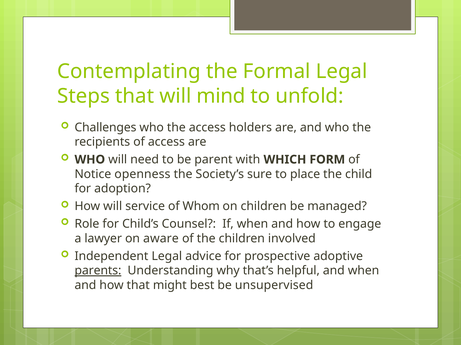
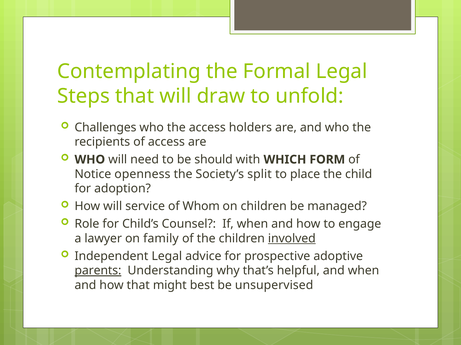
mind: mind -> draw (221, 96)
parent: parent -> should (214, 160)
sure: sure -> split (260, 174)
aware: aware -> family (161, 239)
involved underline: none -> present (292, 239)
